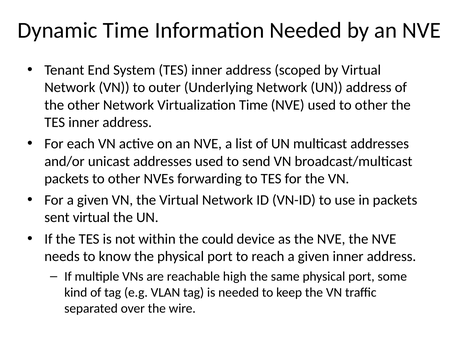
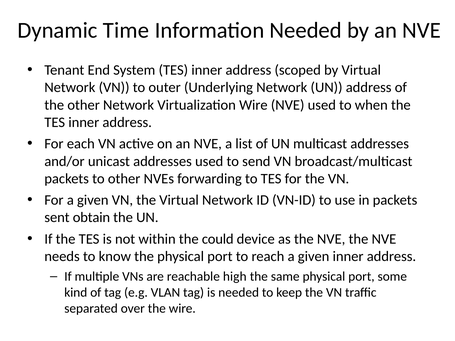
Virtualization Time: Time -> Wire (253, 105)
used to other: other -> when (371, 105)
sent virtual: virtual -> obtain (91, 218)
